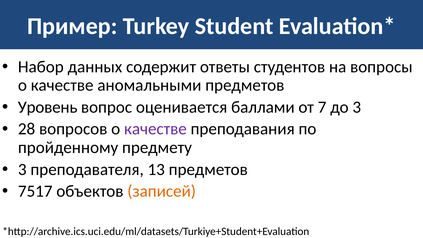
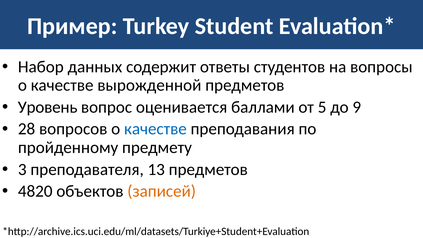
аномальными: аномальными -> вырожденной (149, 85)
7: 7 -> 5 (322, 107)
до 3: 3 -> 9 (357, 107)
качестве colour: purple -> blue (155, 129)
7517: 7517 -> 4820 (35, 191)
